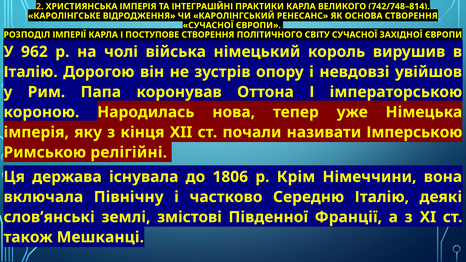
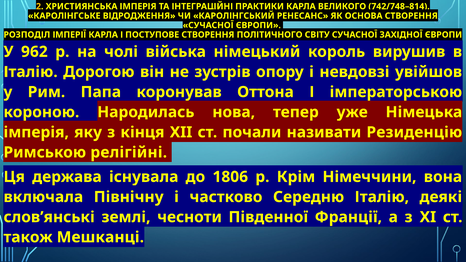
Імперською: Імперською -> Резиденцію (414, 132)
змістові: змістові -> чесноти (190, 217)
